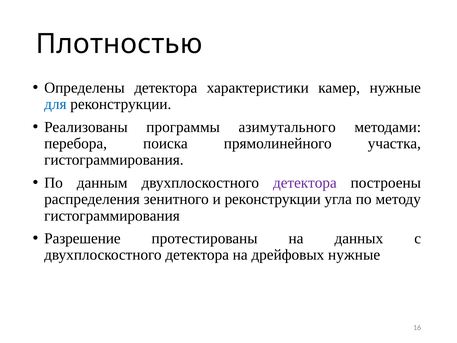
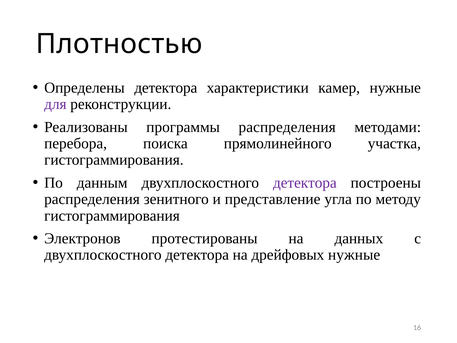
для colour: blue -> purple (55, 104)
программы азимутального: азимутального -> распределения (287, 127)
и реконструкции: реконструкции -> представление (273, 199)
Разрешение: Разрешение -> Электронов (82, 238)
